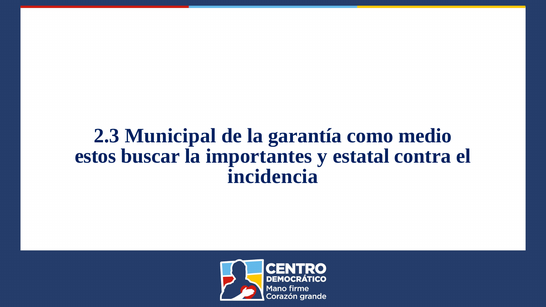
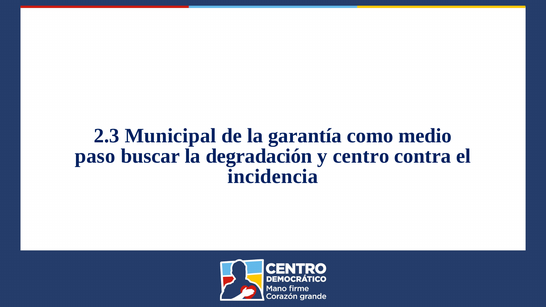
estos: estos -> paso (95, 156)
importantes: importantes -> degradación (259, 156)
estatal: estatal -> centro (361, 156)
